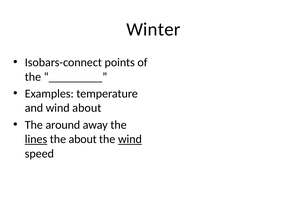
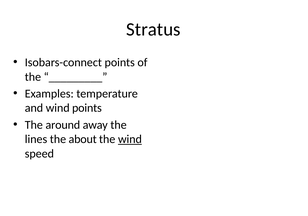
Winter: Winter -> Stratus (153, 29)
wind about: about -> points (87, 108)
lines underline: present -> none (36, 139)
